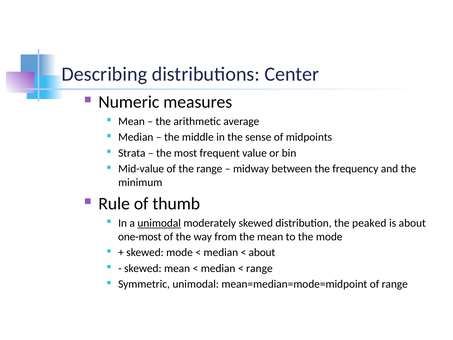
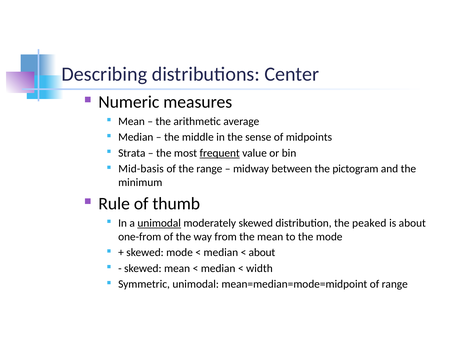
frequent underline: none -> present (220, 153)
Mid-value: Mid-value -> Mid-basis (141, 169)
frequency: frequency -> pictogram (355, 169)
one-most: one-most -> one-from (140, 236)
range: range -> width (259, 268)
